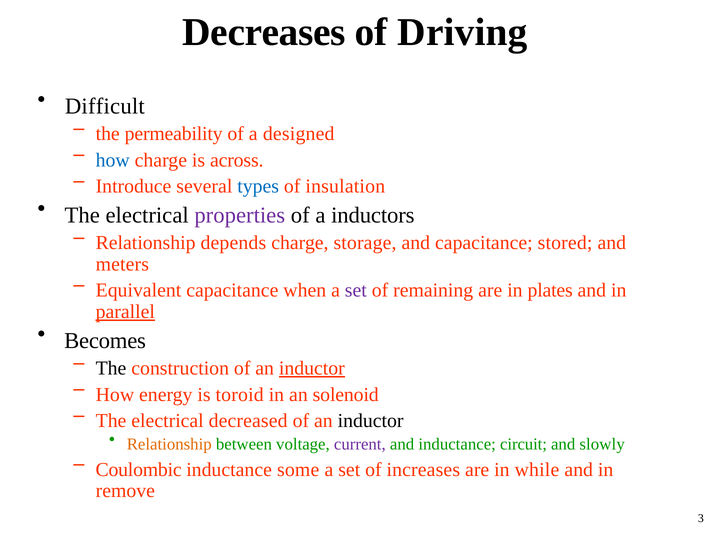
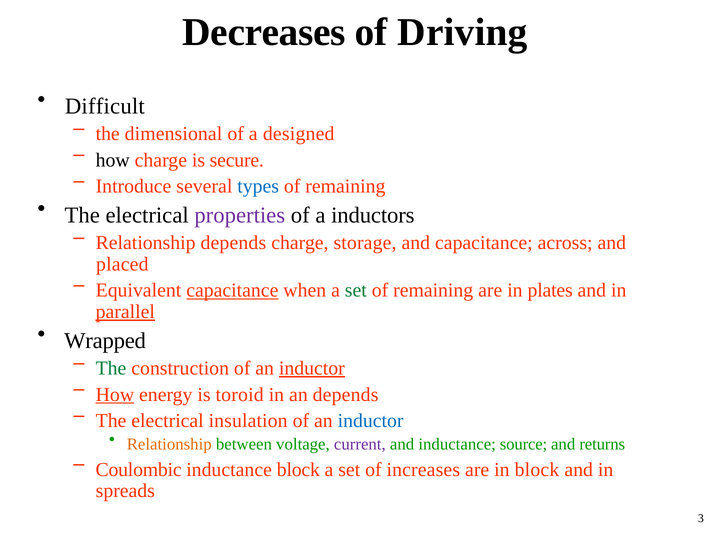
permeability: permeability -> dimensional (174, 134)
how colour: blue -> black (113, 160)
across: across -> secure (237, 160)
insulation: insulation -> remaining (345, 186)
stored: stored -> across (565, 243)
meters: meters -> placed (122, 264)
capacitance underline: none -> present (232, 291)
set colour: purple -> green (356, 291)
Becomes: Becomes -> Wrapped (105, 341)
The colour: black -> green (111, 368)
How underline: none -> present (115, 395)
an solenoid: solenoid -> depends (346, 395)
decreased: decreased -> insulation (248, 421)
inductor colour: black -> blue (371, 421)
circuit: circuit -> source (524, 445)
slowly: slowly -> returns (602, 445)
inductance some: some -> block (298, 470)
in while: while -> block (537, 470)
remove: remove -> spreads (125, 491)
